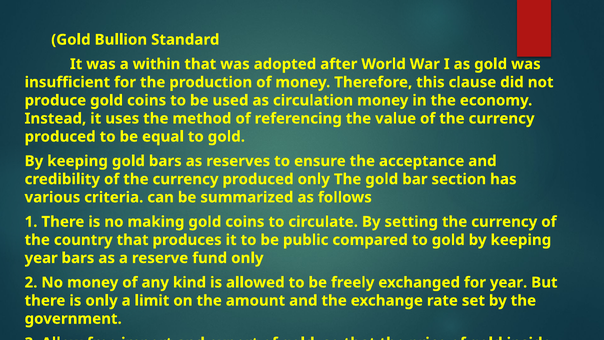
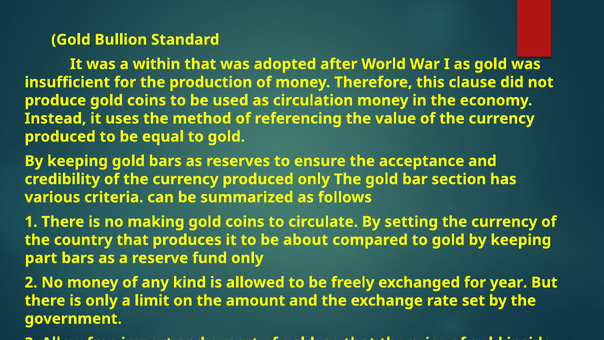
public: public -> about (306, 240)
year: year -> part (41, 258)
